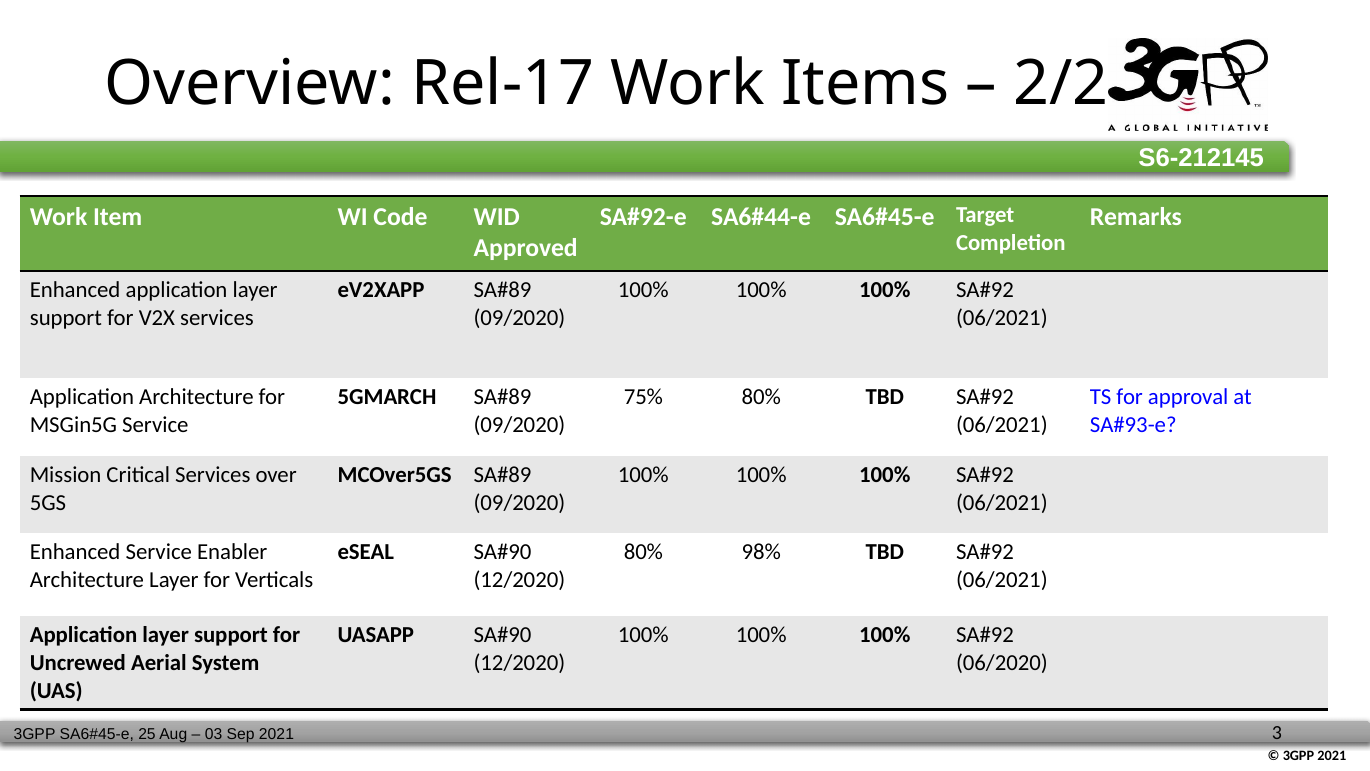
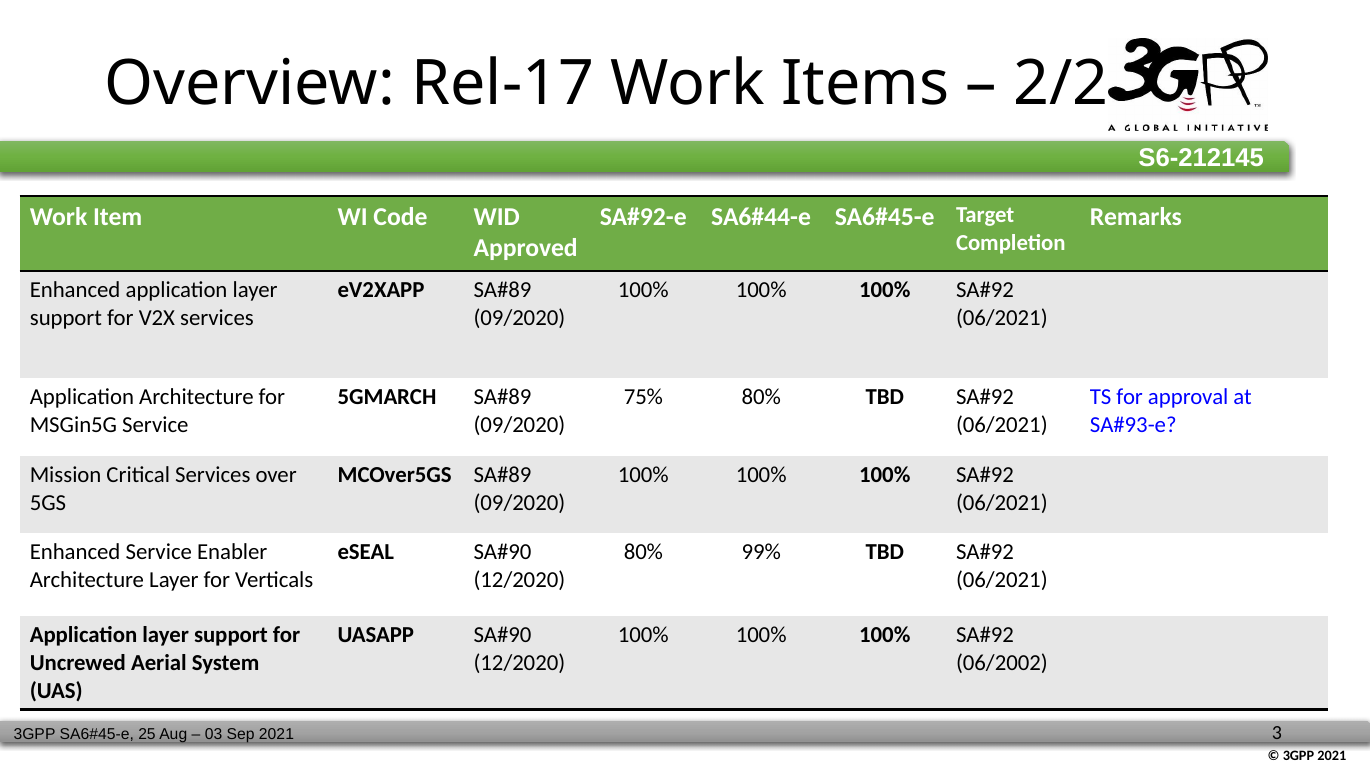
98%: 98% -> 99% (761, 552)
06/2020: 06/2020 -> 06/2002 (1002, 663)
